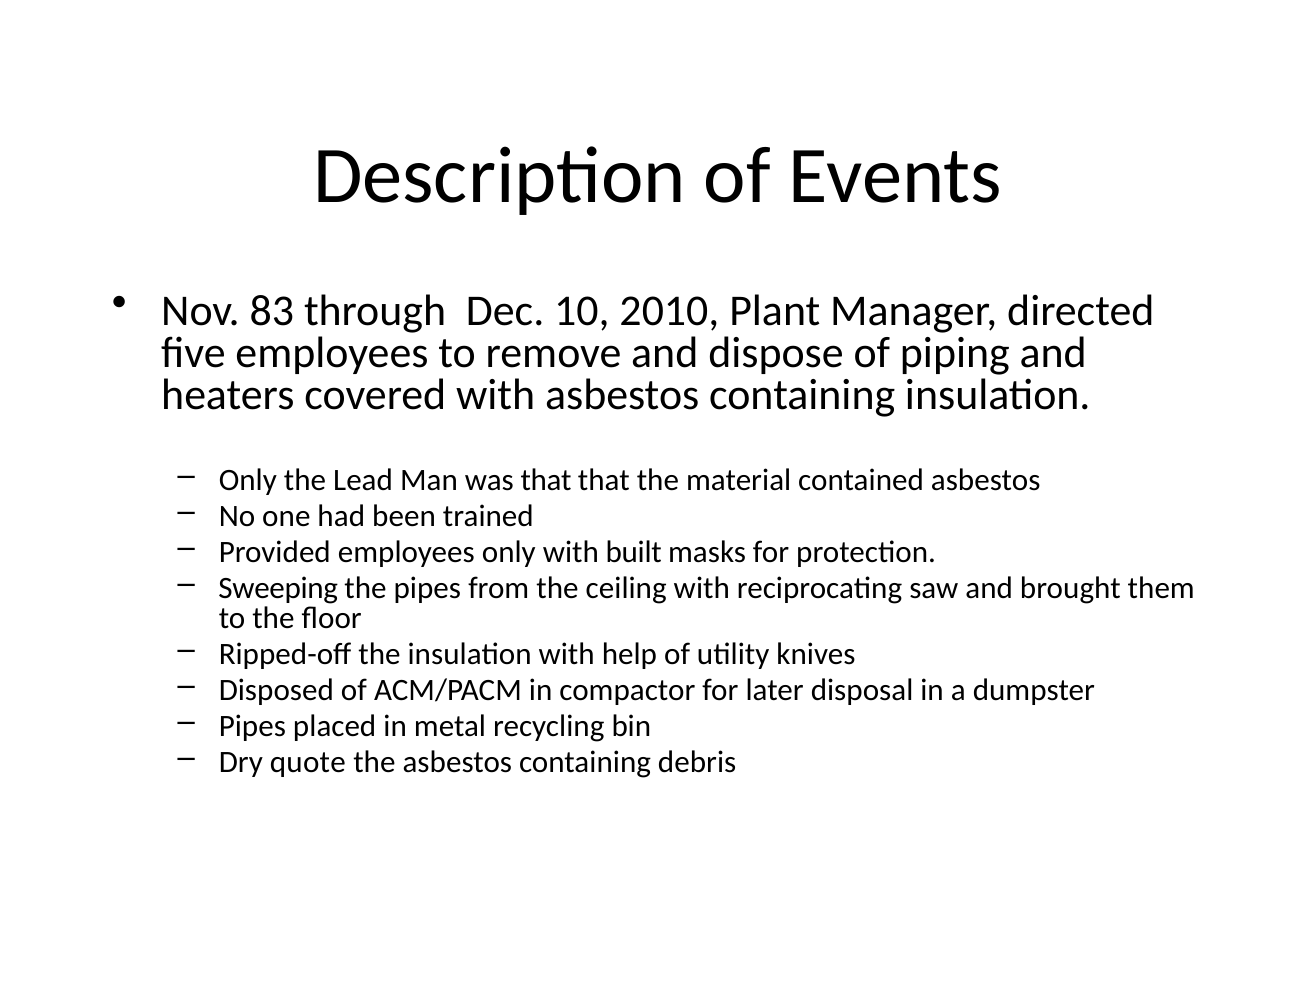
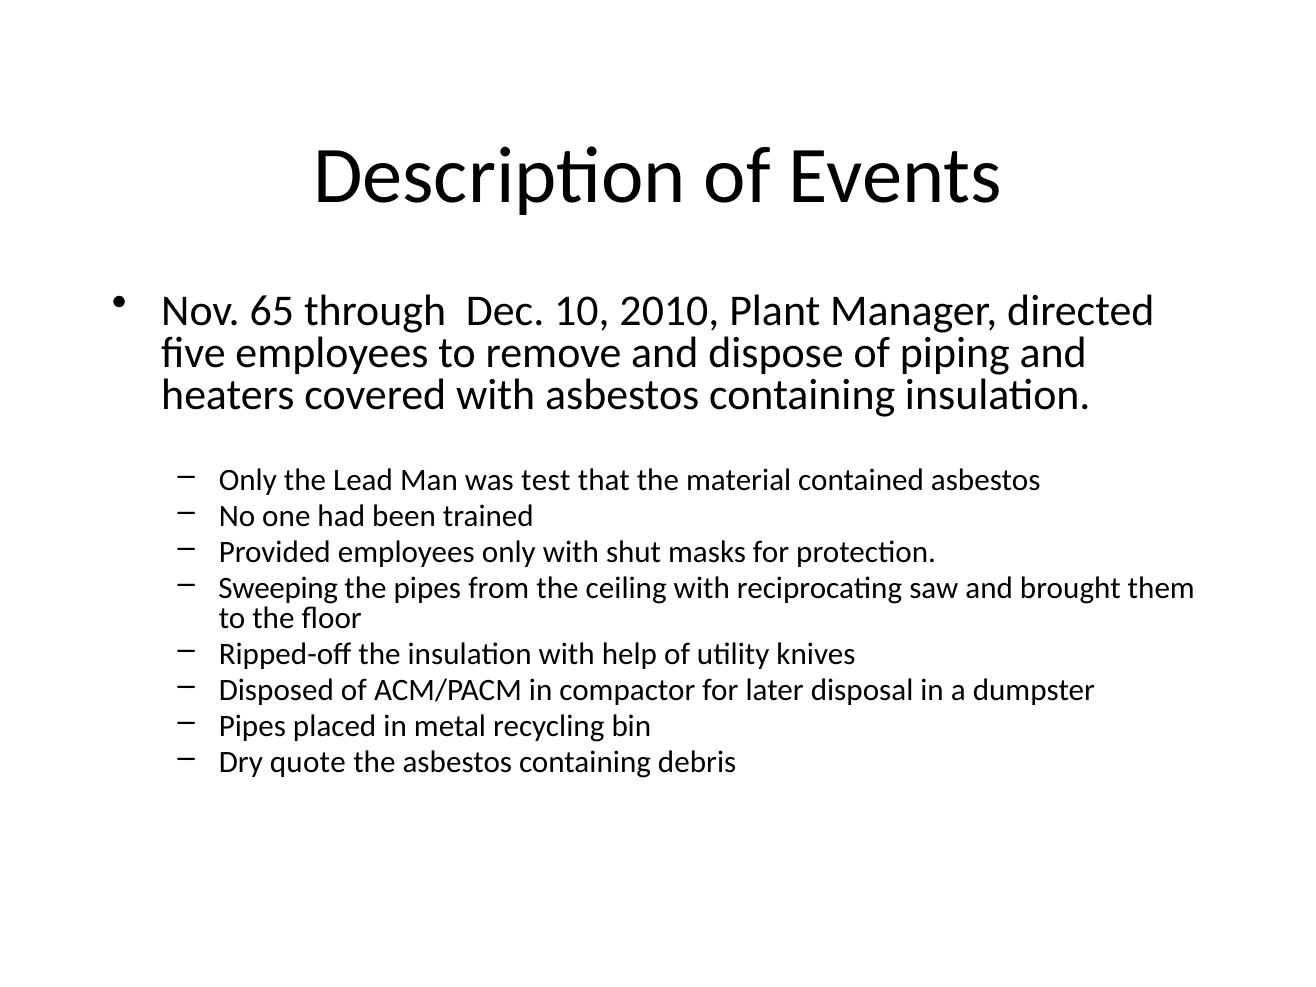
83: 83 -> 65 (272, 311)
was that: that -> test (546, 480)
built: built -> shut (634, 552)
